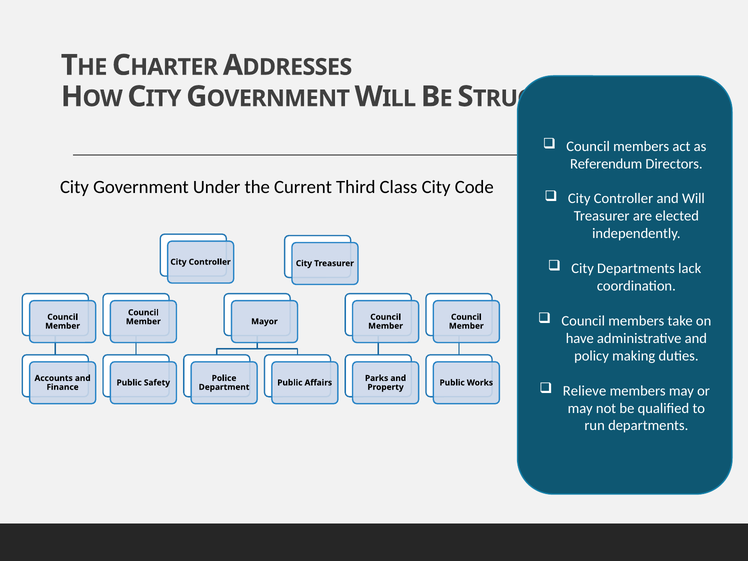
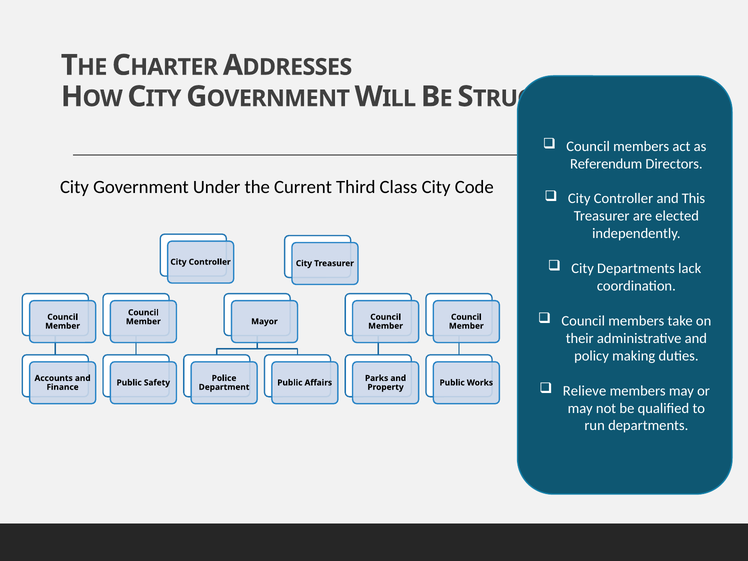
Will: Will -> This (693, 199)
have: have -> their (580, 338)
